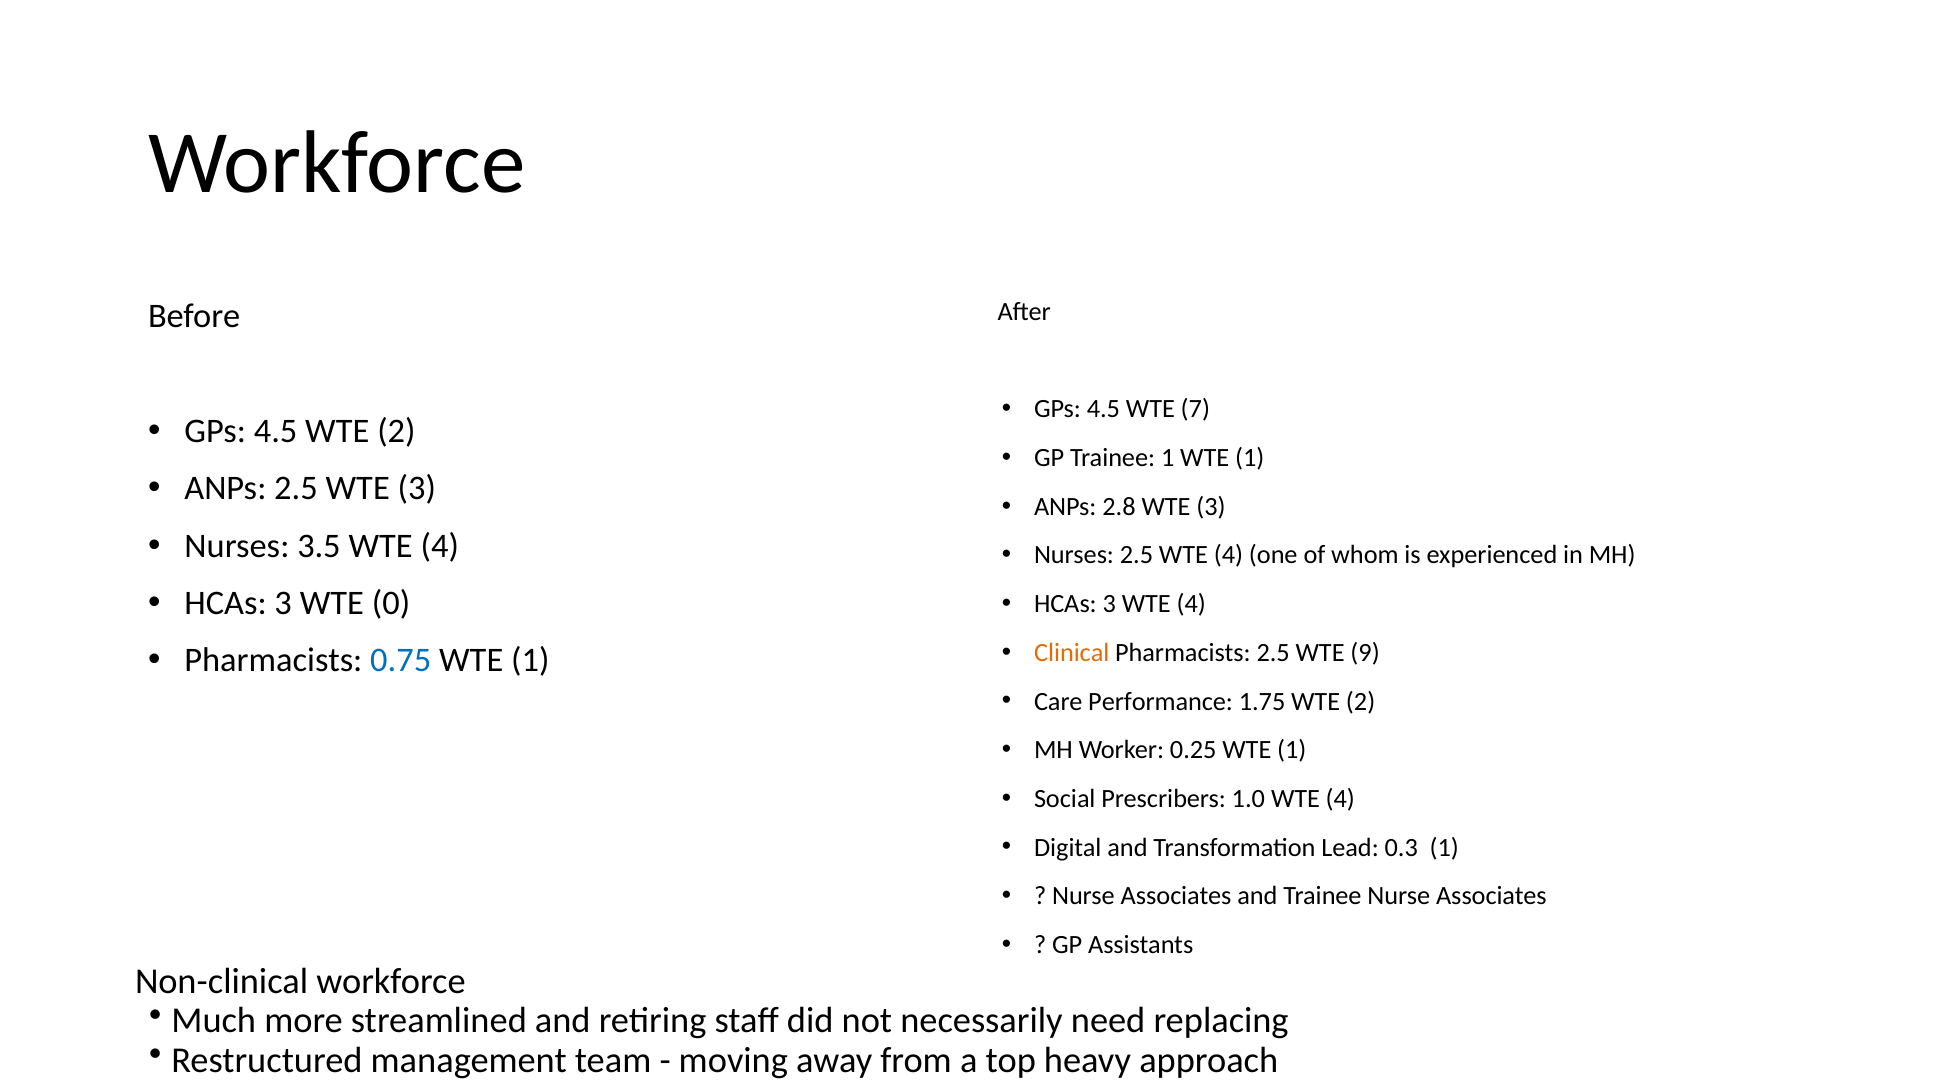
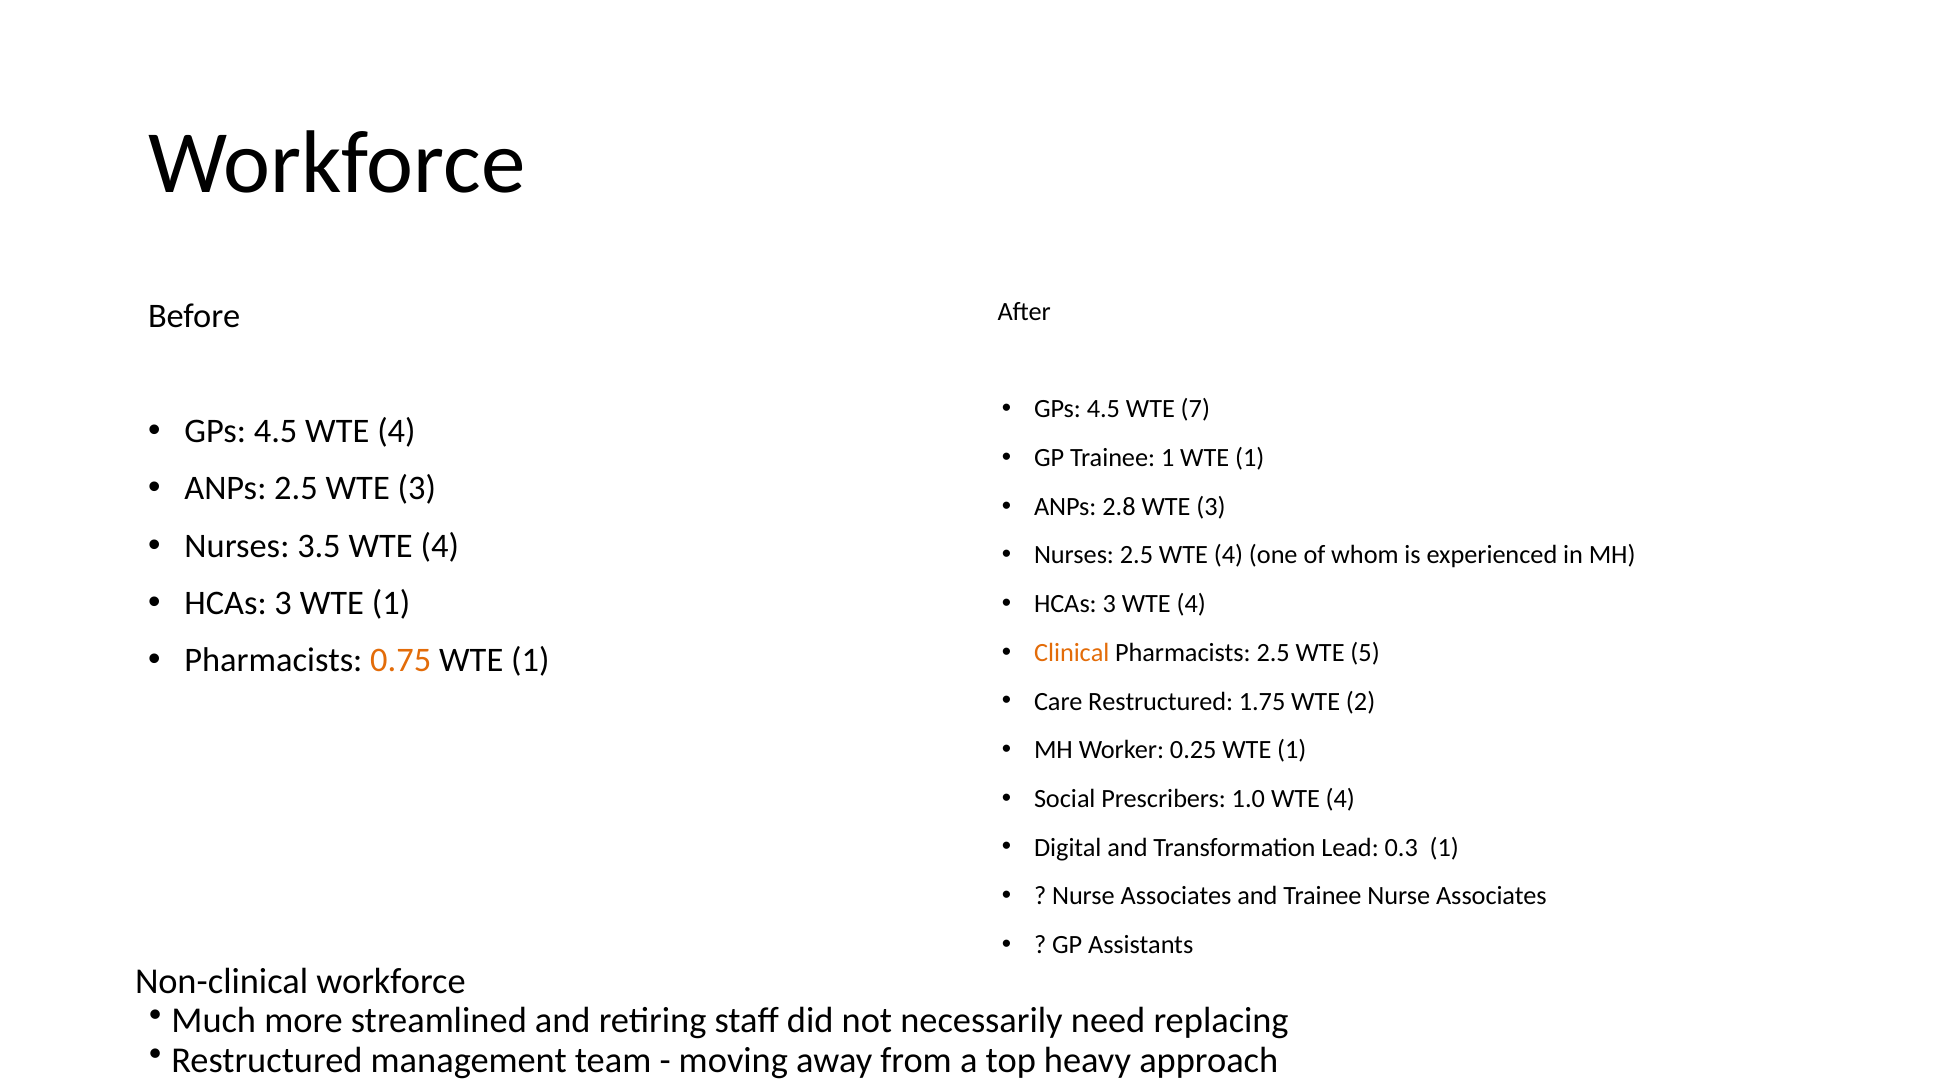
4.5 WTE 2: 2 -> 4 (396, 431)
3 WTE 0: 0 -> 1 (391, 603)
9: 9 -> 5 (1365, 653)
0.75 colour: blue -> orange (401, 661)
Care Performance: Performance -> Restructured (1161, 702)
